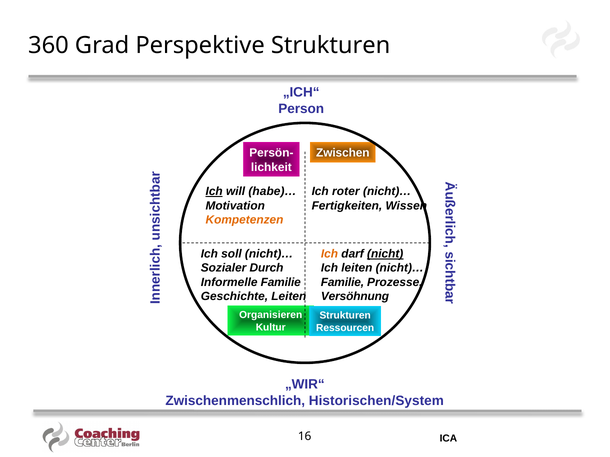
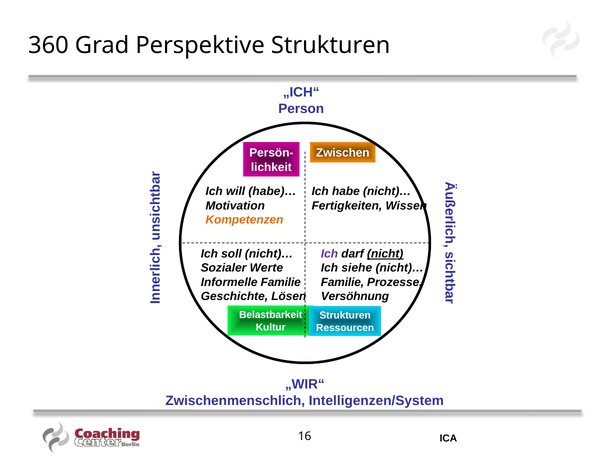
Ich underline: present -> none (214, 192)
roter: roter -> habe (346, 192)
Ich colour: orange -> purple (329, 254)
Durch: Durch -> Werte (266, 268)
Ich leiten: leiten -> siehe (357, 268)
Geschichte Leiten: Leiten -> Lösen (289, 297)
Organisieren: Organisieren -> Belastbarkeit (271, 315)
Historischen/System: Historischen/System -> Intelligenzen/System (376, 401)
